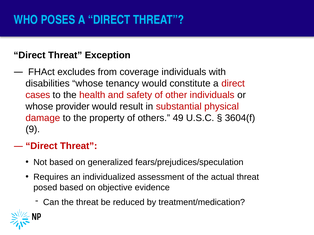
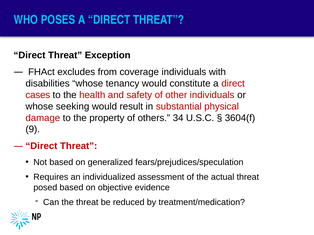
provider: provider -> seeking (73, 107)
49: 49 -> 34 (178, 118)
